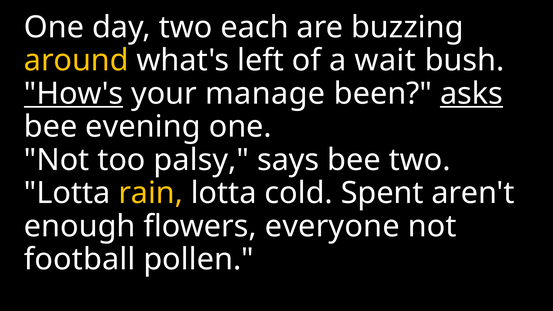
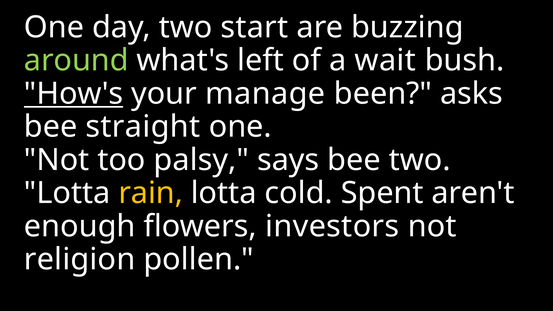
each: each -> start (254, 27)
around colour: yellow -> light green (76, 60)
asks underline: present -> none (472, 94)
evening: evening -> straight (143, 127)
everyone: everyone -> investors (332, 226)
football: football -> religion (80, 259)
